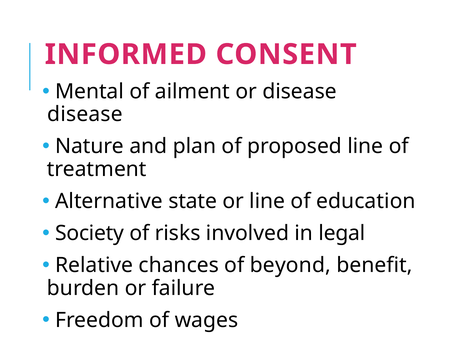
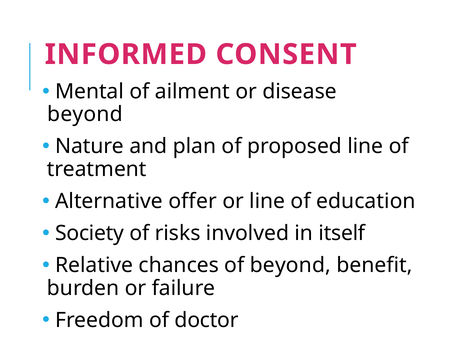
disease: disease -> beyond (85, 114)
state: state -> offer (193, 201)
legal: legal -> itself (342, 233)
wages: wages -> doctor (207, 320)
